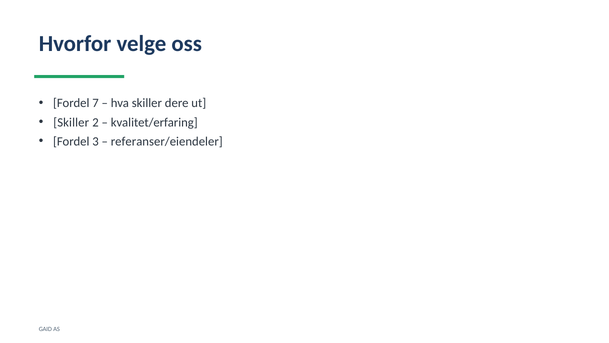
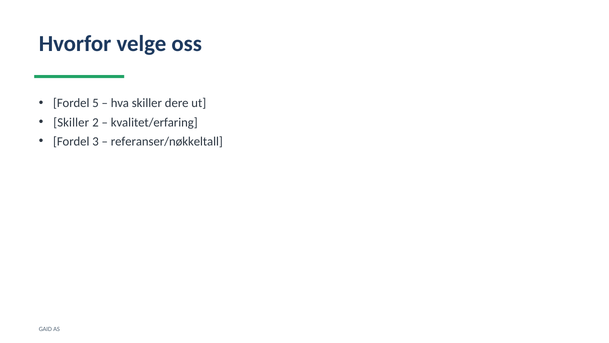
7: 7 -> 5 (95, 103)
referanser/eiendeler: referanser/eiendeler -> referanser/nøkkeltall (167, 141)
